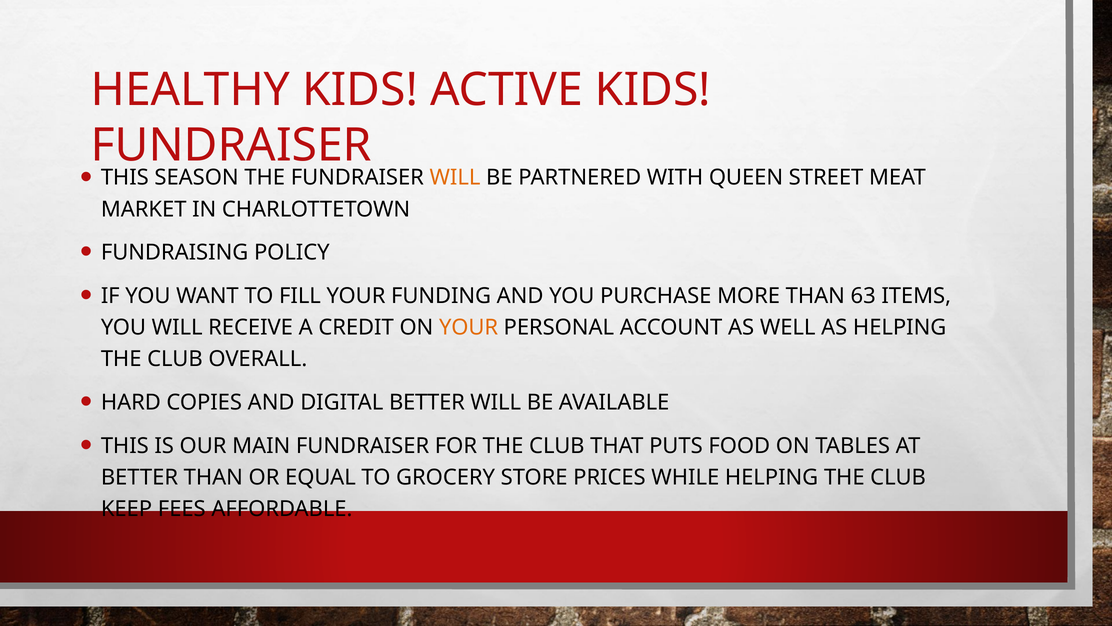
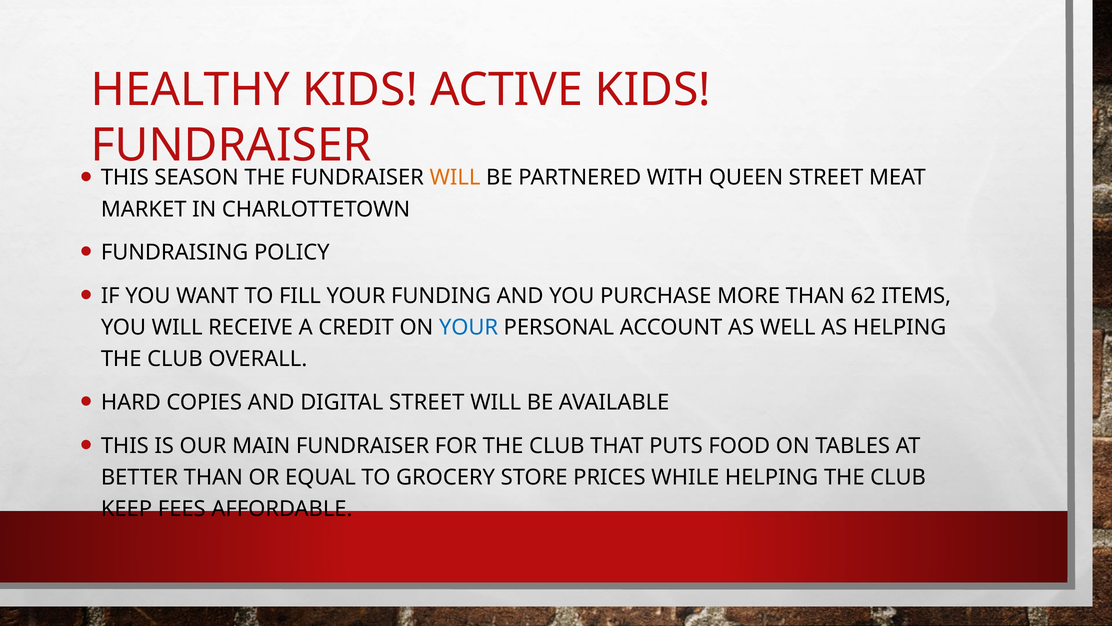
63: 63 -> 62 (863, 296)
YOUR colour: orange -> blue (469, 327)
DIGITAL BETTER: BETTER -> STREET (427, 402)
